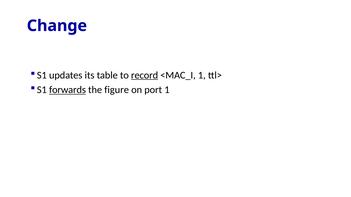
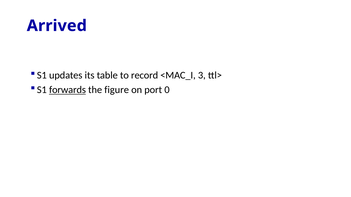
Change: Change -> Arrived (57, 26)
record underline: present -> none (145, 75)
<MAC_I 1: 1 -> 3 (202, 75)
port 1: 1 -> 0 (167, 90)
